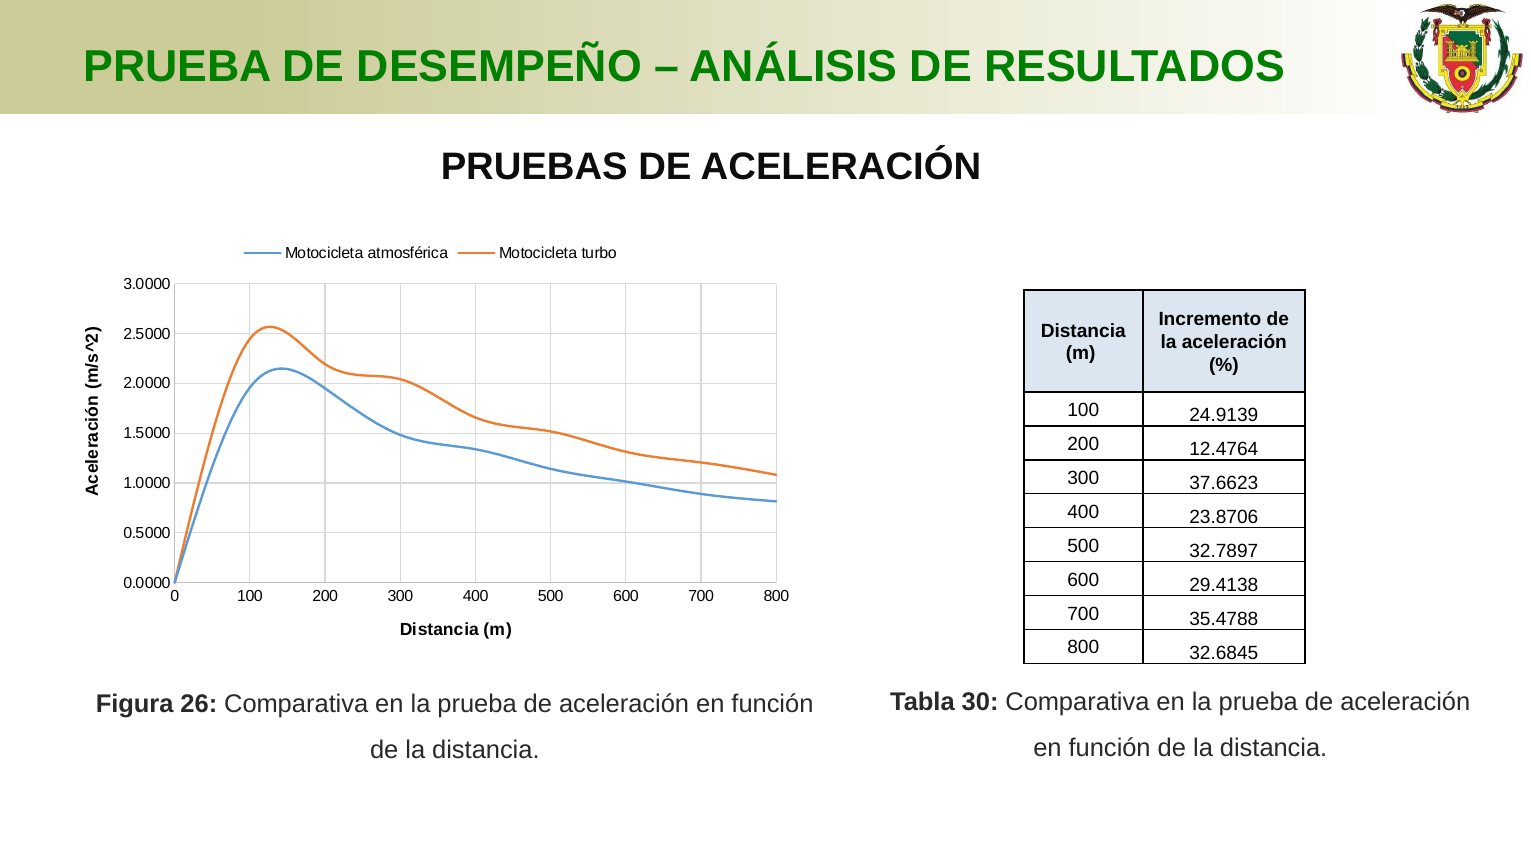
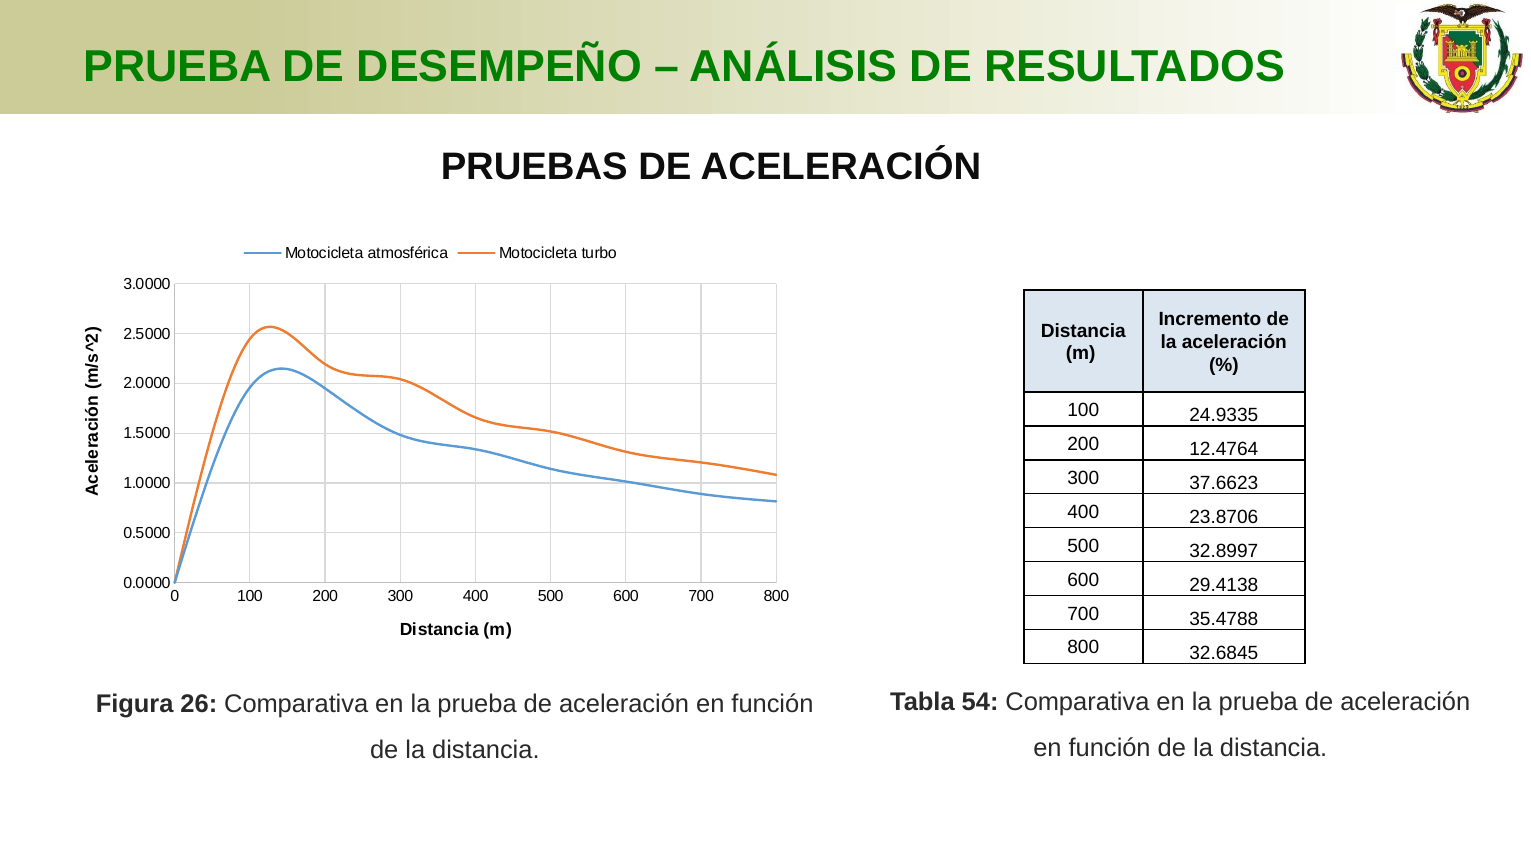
24.9139: 24.9139 -> 24.9335 (1224, 416)
32.7897: 32.7897 -> 32.8997 (1224, 551)
30: 30 -> 54 (980, 702)
